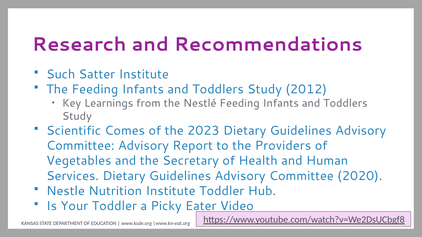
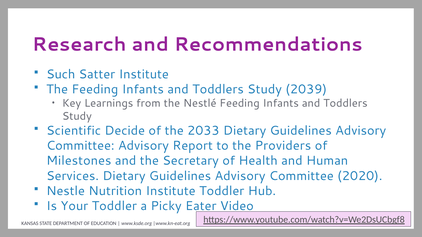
2012: 2012 -> 2039 (306, 90)
Comes: Comes -> Decide (125, 131)
2023: 2023 -> 2033 (203, 131)
Vegetables: Vegetables -> Milestones (79, 161)
